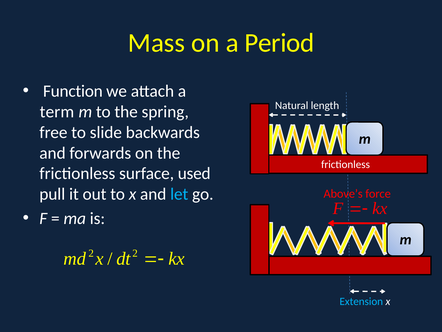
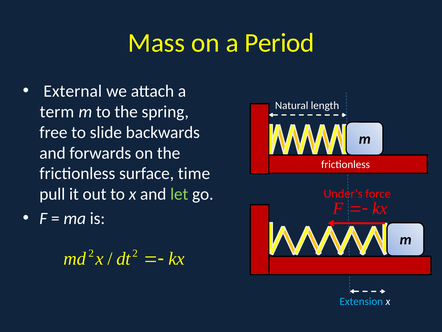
Function: Function -> External (73, 91)
used: used -> time (194, 173)
let colour: light blue -> light green (179, 194)
Above’s: Above’s -> Under’s (343, 193)
